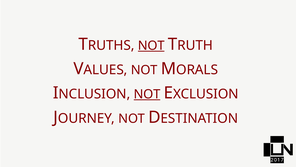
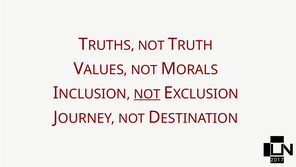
NOT underline: present -> none (151, 46)
